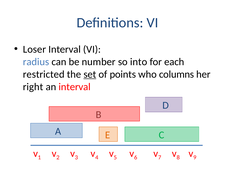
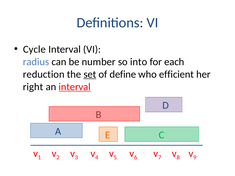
Loser: Loser -> Cycle (34, 49)
restricted: restricted -> reduction (44, 74)
points: points -> define (123, 74)
columns: columns -> efficient (177, 74)
interval underline: none -> present (75, 87)
